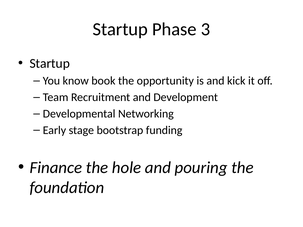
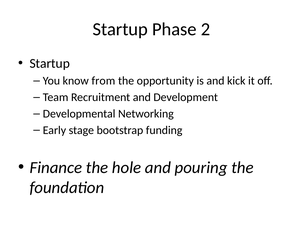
3: 3 -> 2 (206, 29)
book: book -> from (103, 81)
